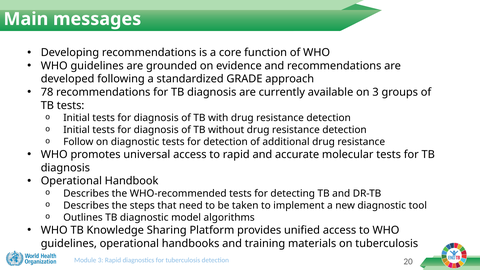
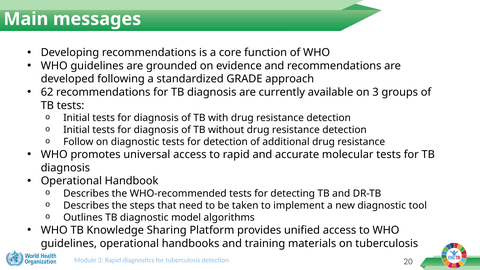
78: 78 -> 62 (47, 92)
